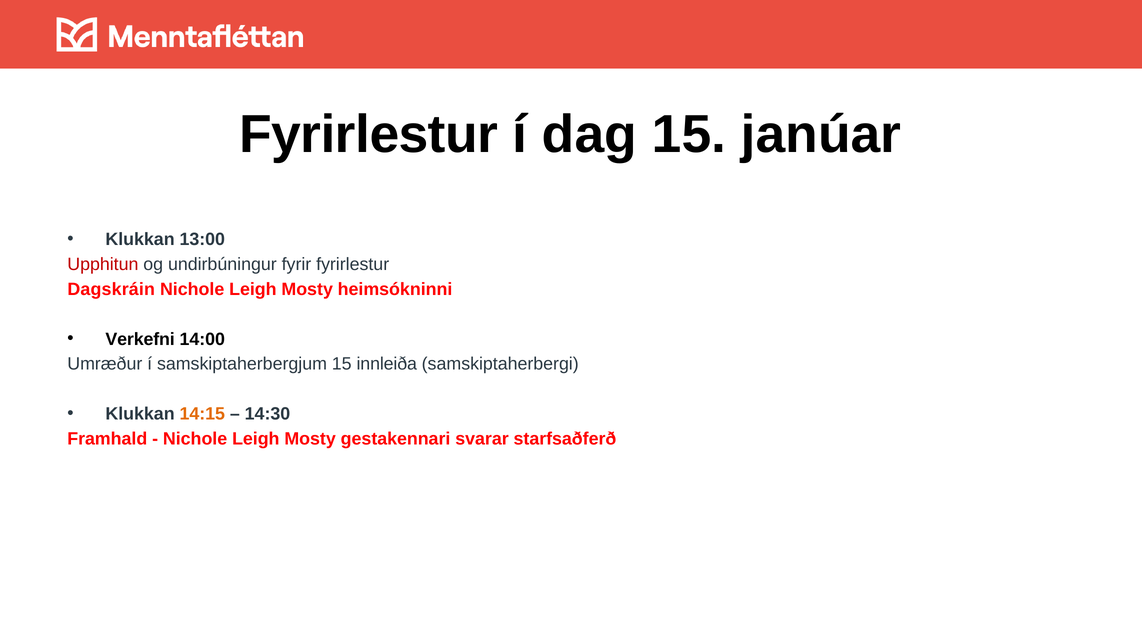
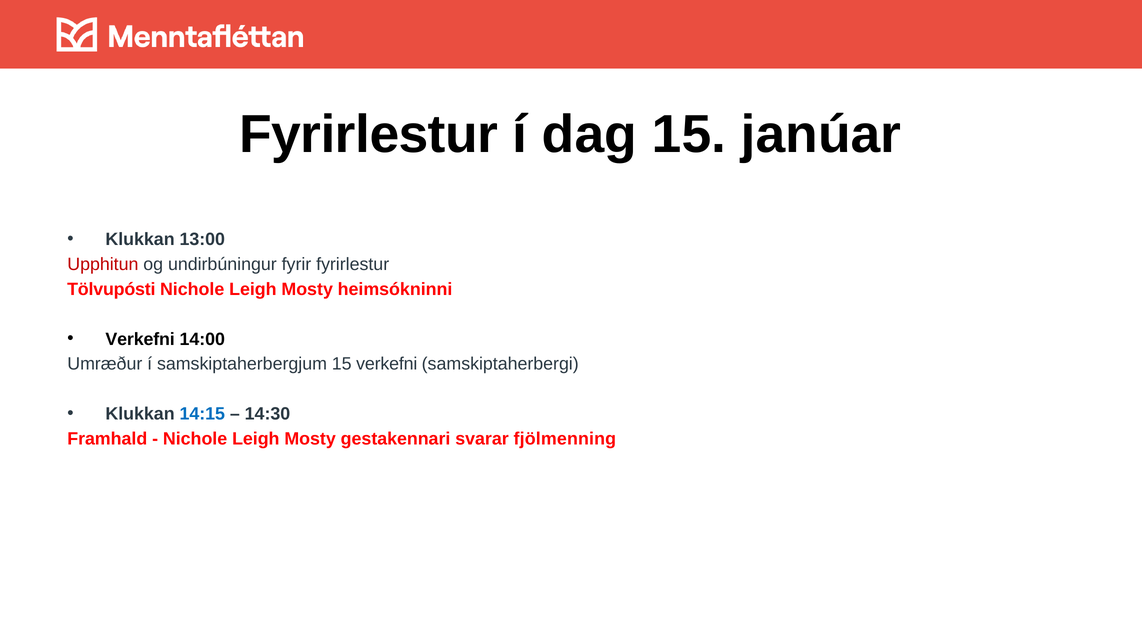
Dagskráin: Dagskráin -> Tölvupósti (111, 289)
15 innleiða: innleiða -> verkefni (387, 364)
14:15 colour: orange -> blue (202, 414)
starfsaðferð: starfsaðferð -> fjölmenning (565, 439)
